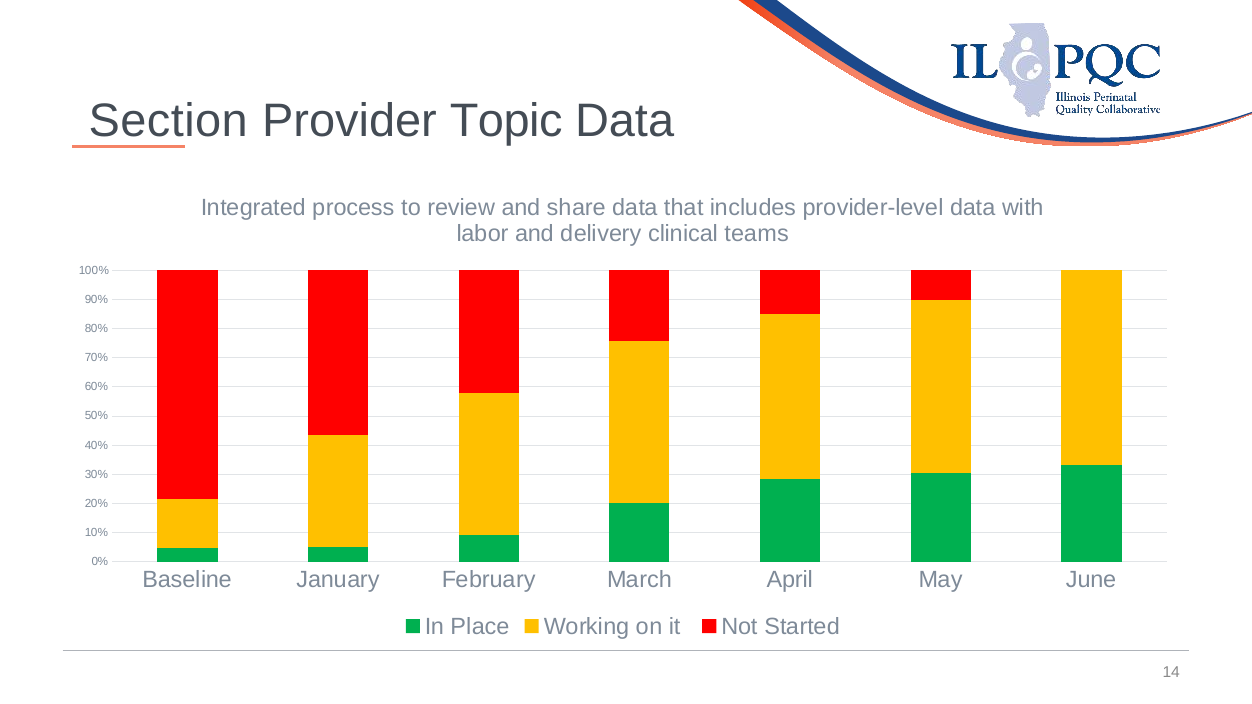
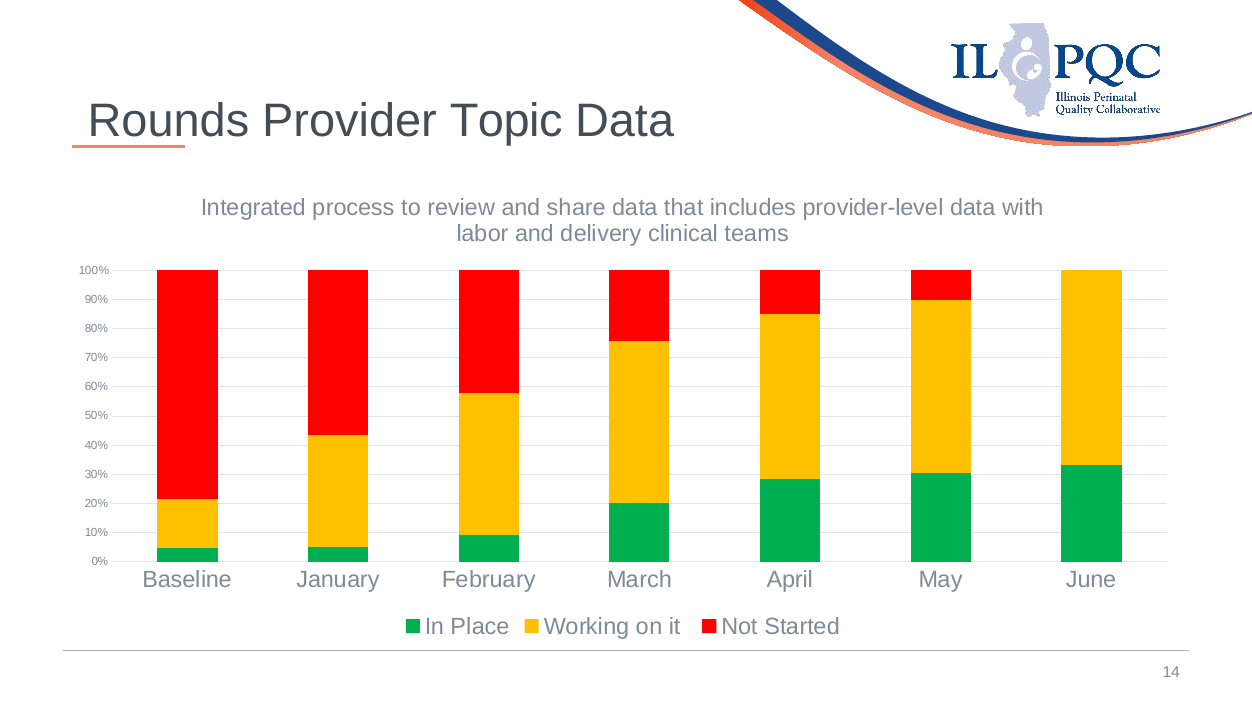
Section: Section -> Rounds (168, 121)
